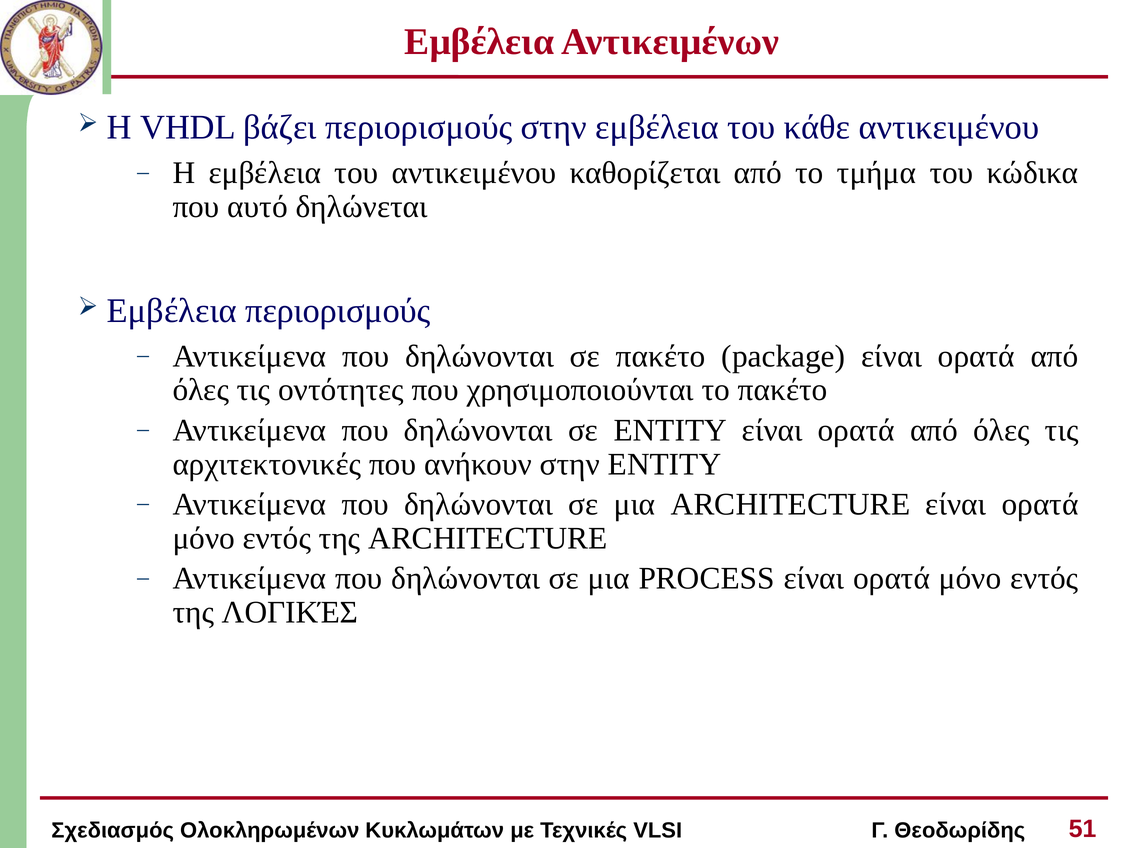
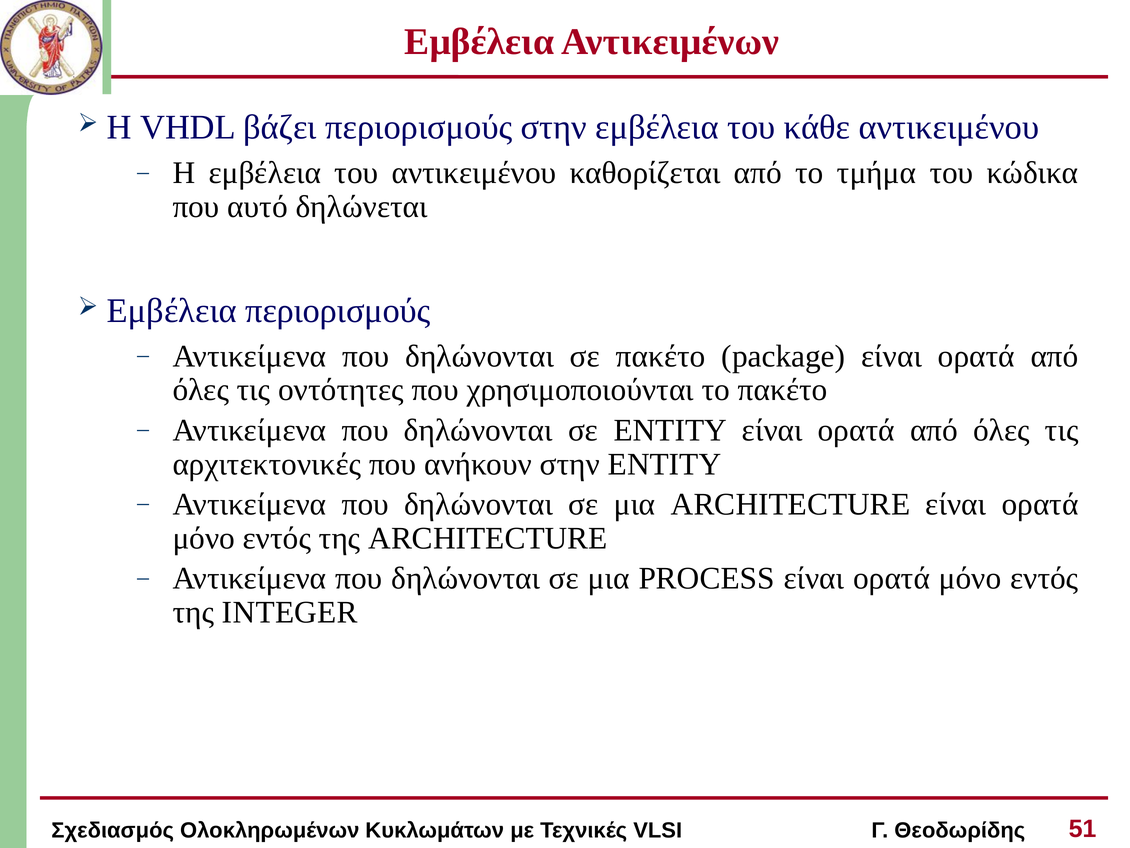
ΛΟΓΙΚΈΣ: ΛΟΓΙΚΈΣ -> INTEGER (290, 612)
